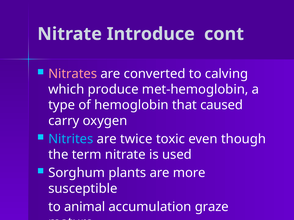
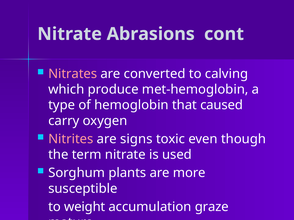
Introduce: Introduce -> Abrasions (151, 34)
Nitrites colour: light blue -> pink (71, 139)
twice: twice -> signs (136, 139)
animal: animal -> weight (85, 207)
